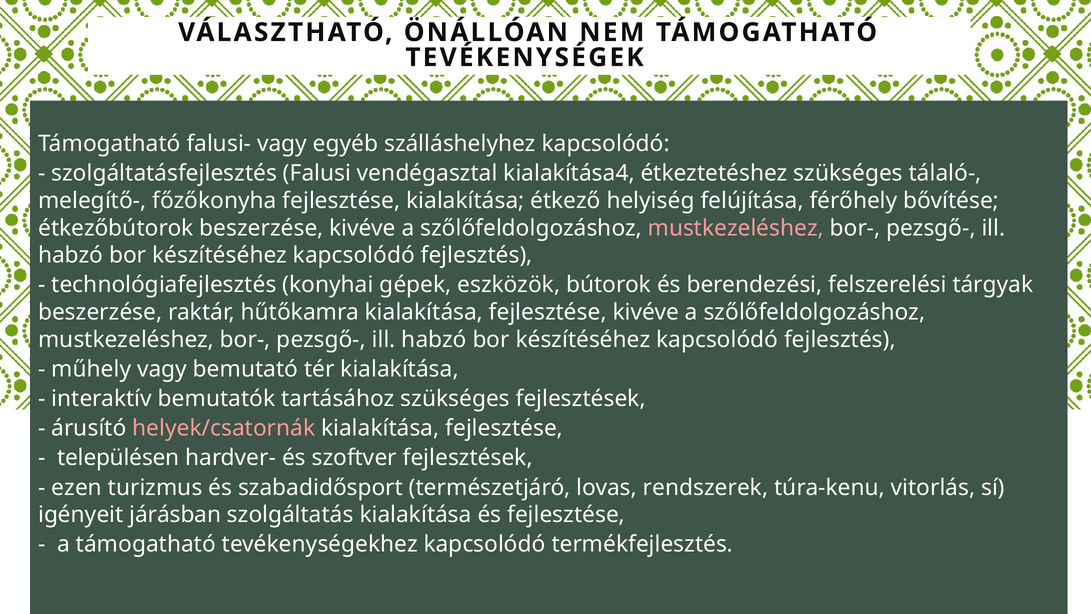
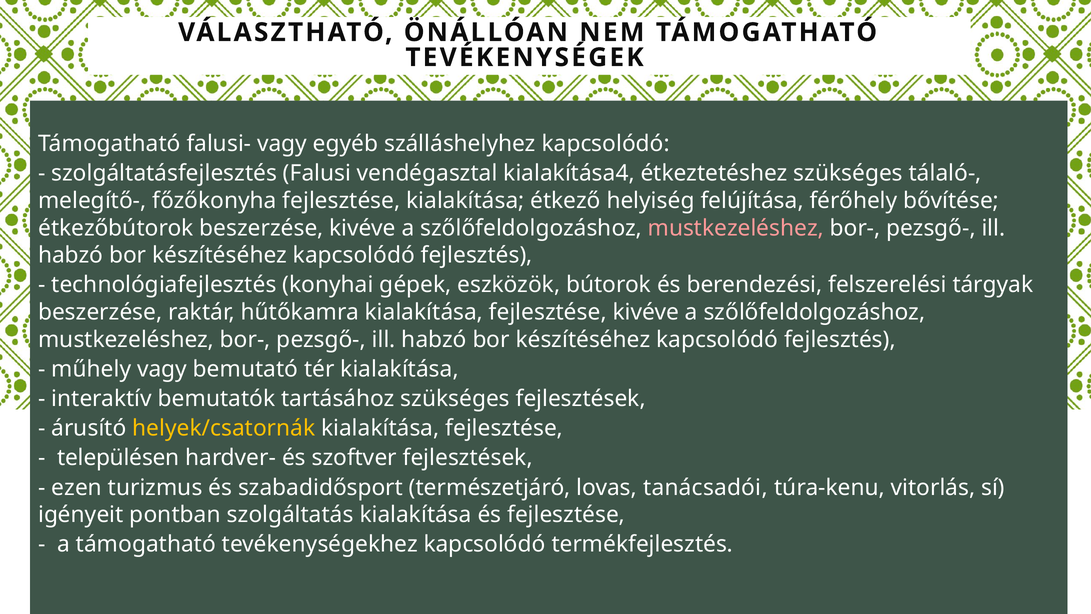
helyek/csatornák colour: pink -> yellow (224, 428)
rendszerek: rendszerek -> tanácsadói (705, 487)
járásban: járásban -> pontban (175, 515)
